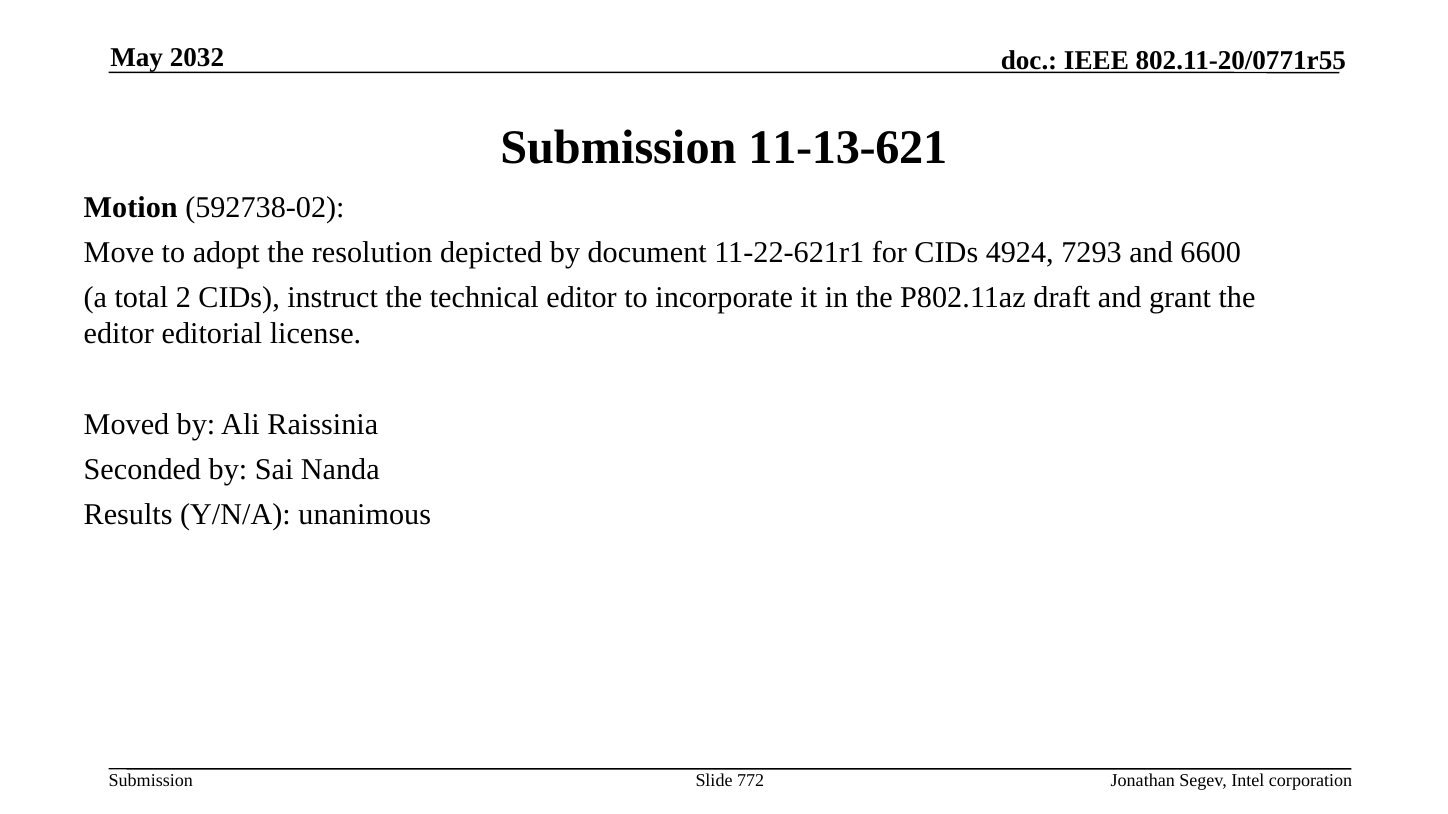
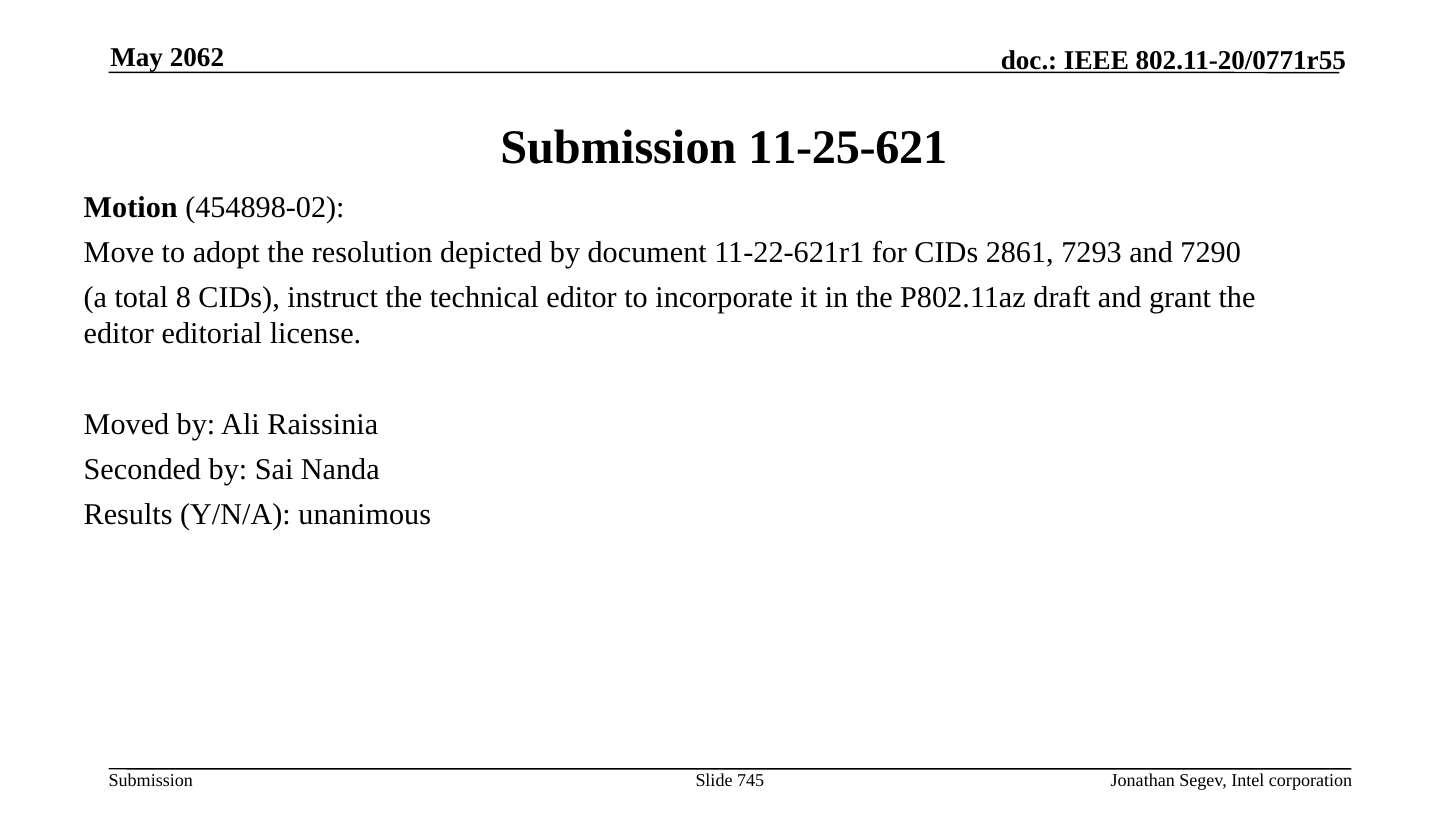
2032: 2032 -> 2062 (197, 58)
11-13-621: 11-13-621 -> 11-25-621 (848, 148)
592738-02: 592738-02 -> 454898-02 (265, 207)
4924: 4924 -> 2861 (1020, 253)
6600: 6600 -> 7290 (1211, 253)
2: 2 -> 8 (183, 298)
772: 772 -> 745 (751, 781)
